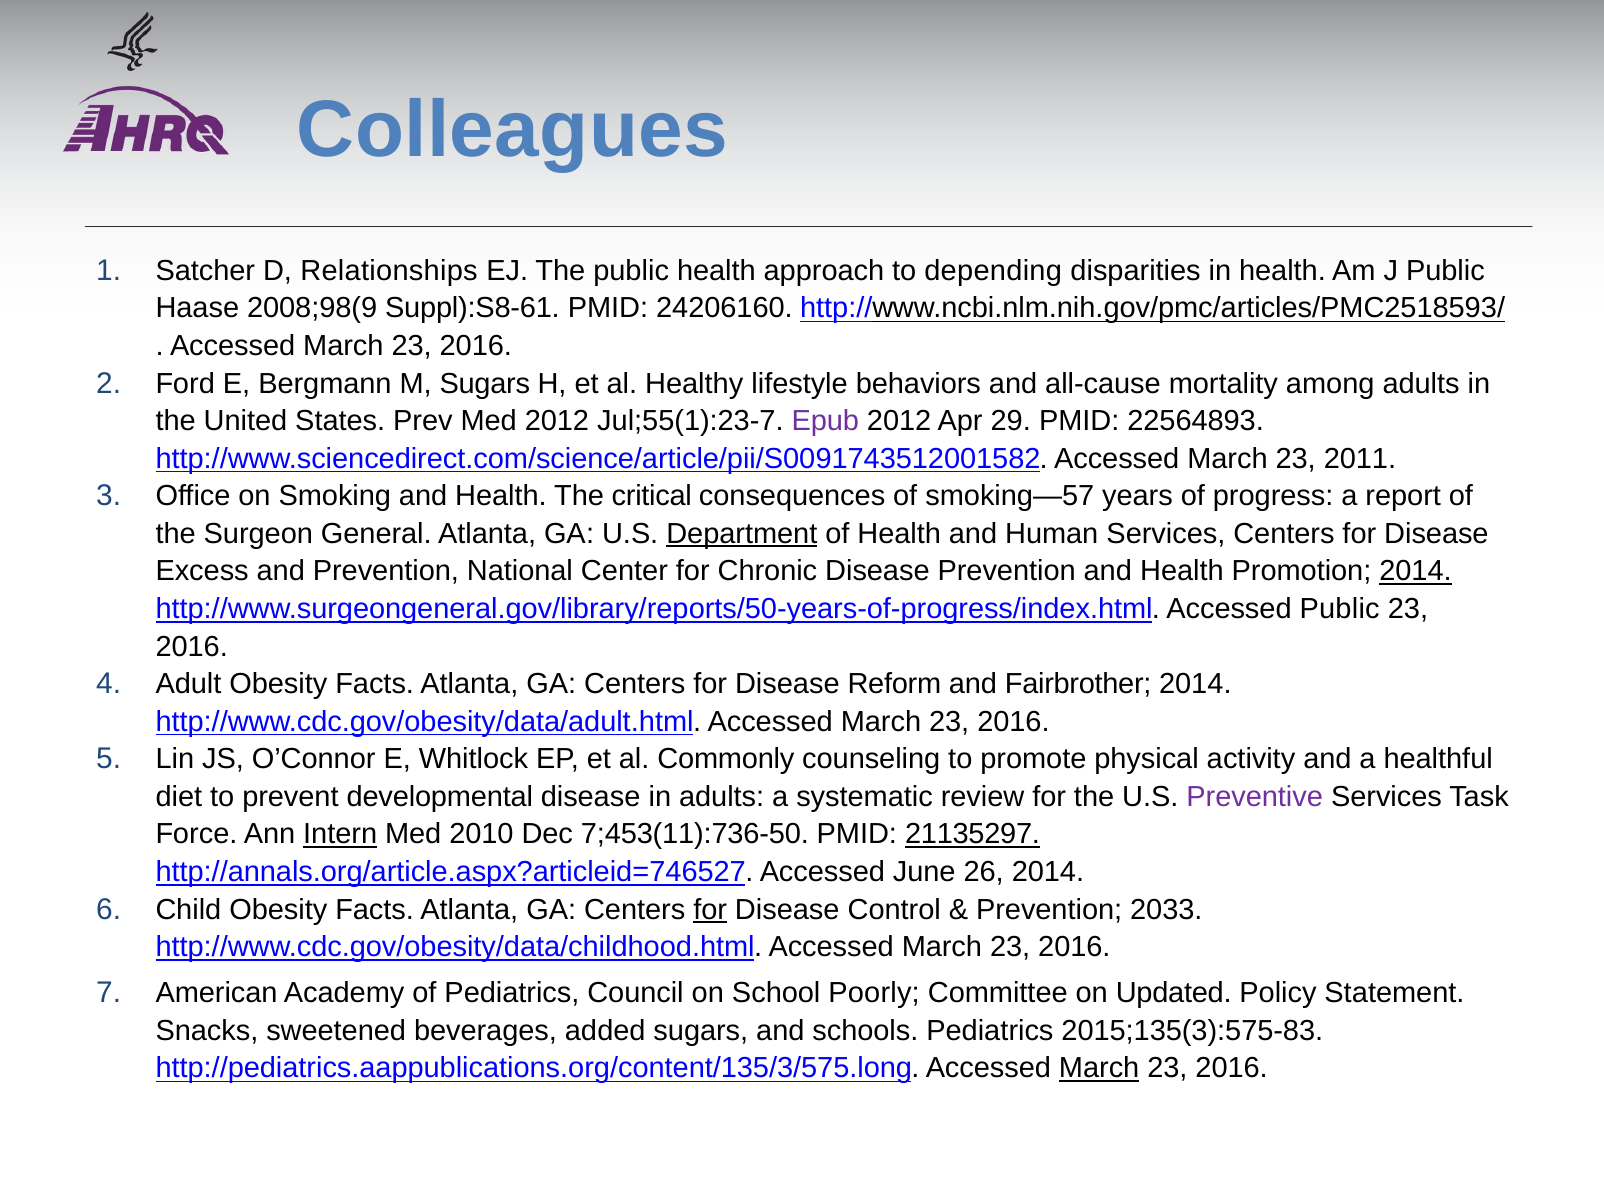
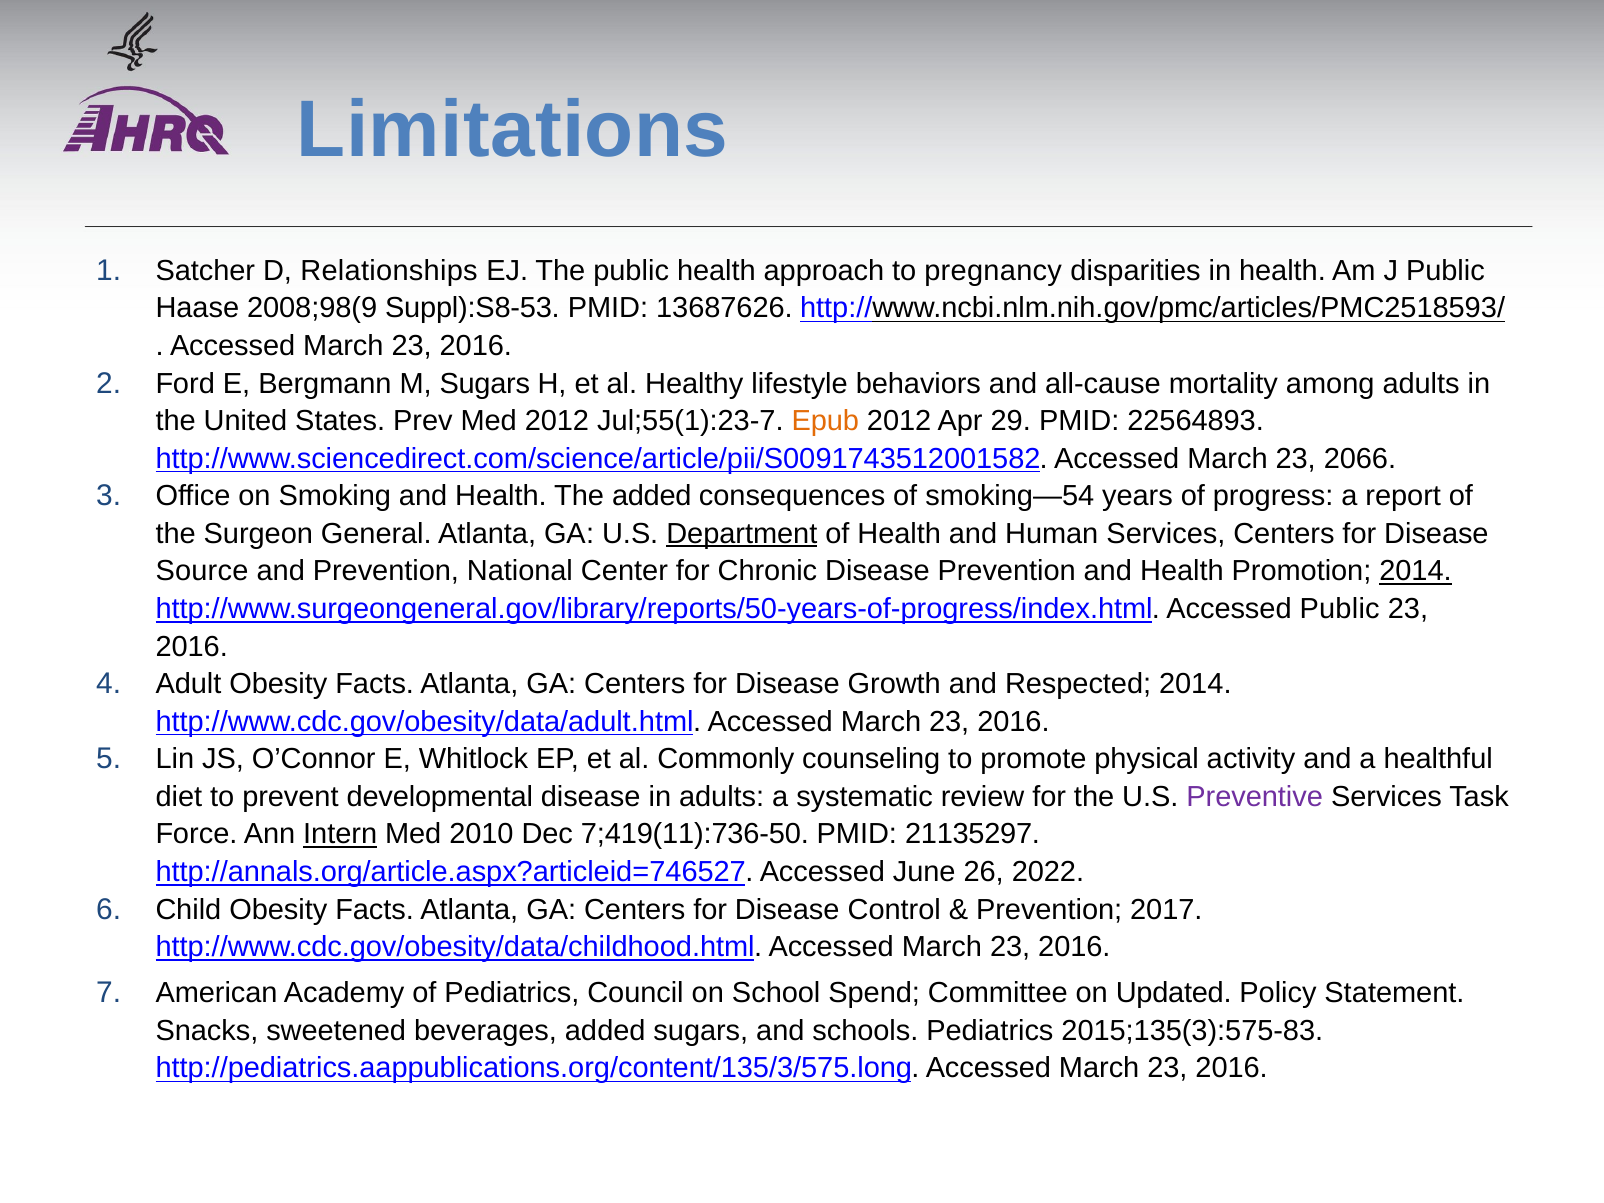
Colleagues: Colleagues -> Limitations (512, 130)
depending: depending -> pregnancy (993, 271)
Suppl):S8-61: Suppl):S8-61 -> Suppl):S8-53 (472, 308)
24206160: 24206160 -> 13687626 (724, 308)
Epub colour: purple -> orange (825, 421)
2011: 2011 -> 2066 (1360, 459)
The critical: critical -> added (652, 496)
smoking—57: smoking—57 -> smoking—54 (1010, 496)
Excess: Excess -> Source (202, 571)
Reform: Reform -> Growth (894, 684)
Fairbrother: Fairbrother -> Respected (1078, 684)
7;453(11):736-50: 7;453(11):736-50 -> 7;419(11):736-50 (695, 834)
21135297 underline: present -> none (972, 834)
26 2014: 2014 -> 2022 (1048, 872)
for underline: present -> none (710, 910)
2033: 2033 -> 2017 (1166, 910)
Poorly: Poorly -> Spend (874, 993)
March underline: present -> none (1099, 1068)
